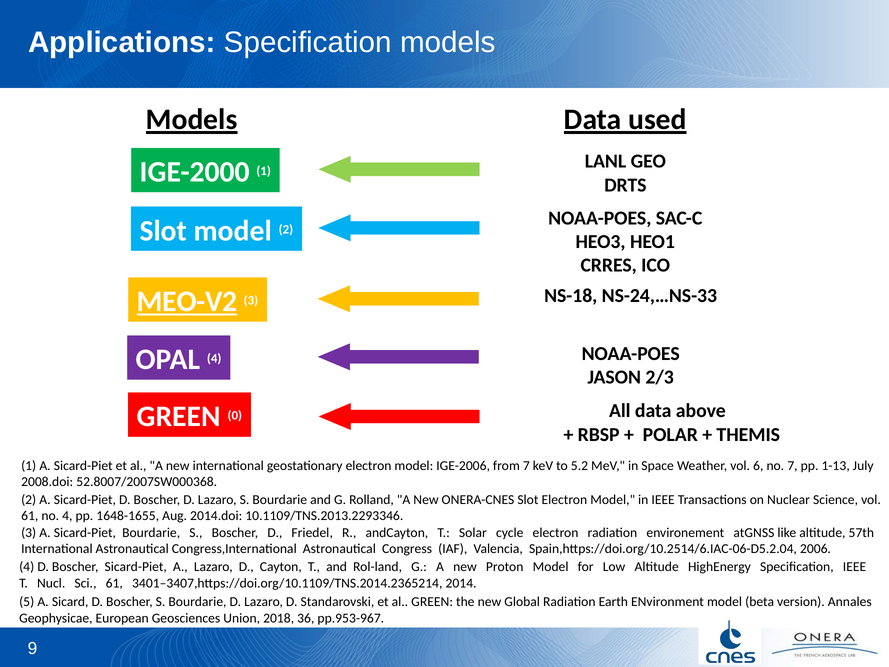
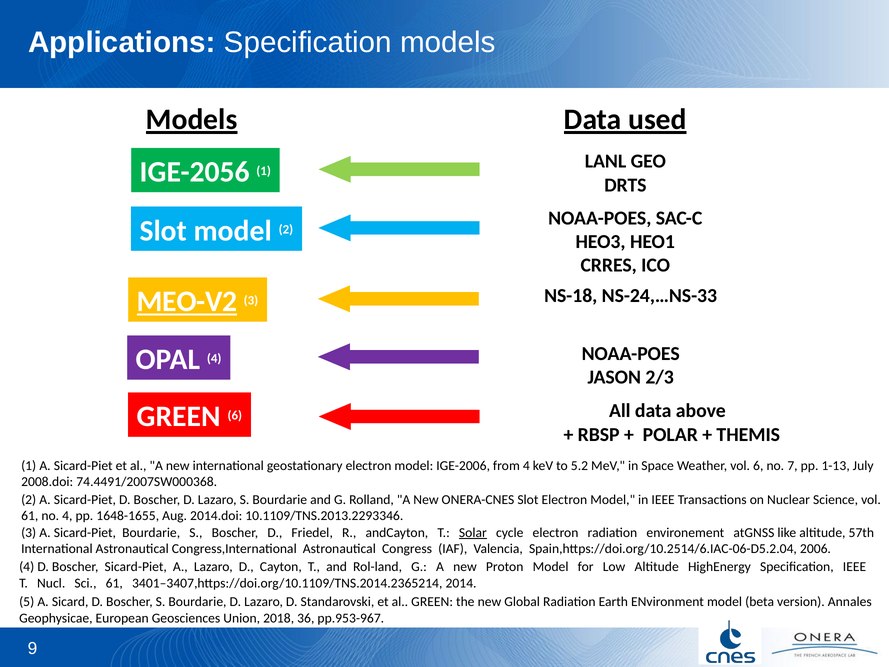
IGE-2000: IGE-2000 -> IGE-2056 (195, 172)
GREEN 0: 0 -> 6 (235, 415)
from 7: 7 -> 4 (526, 465)
52.8007/2007SW000368: 52.8007/2007SW000368 -> 74.4491/2007SW000368 (147, 482)
Solar underline: none -> present (473, 532)
